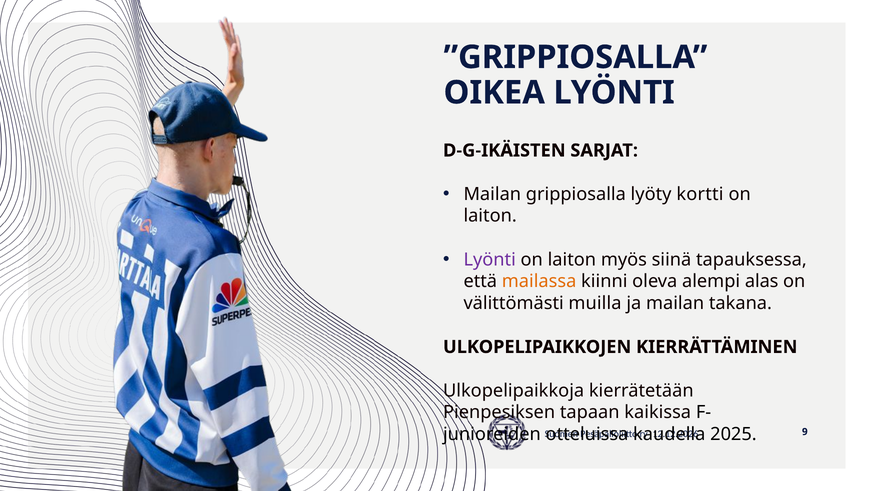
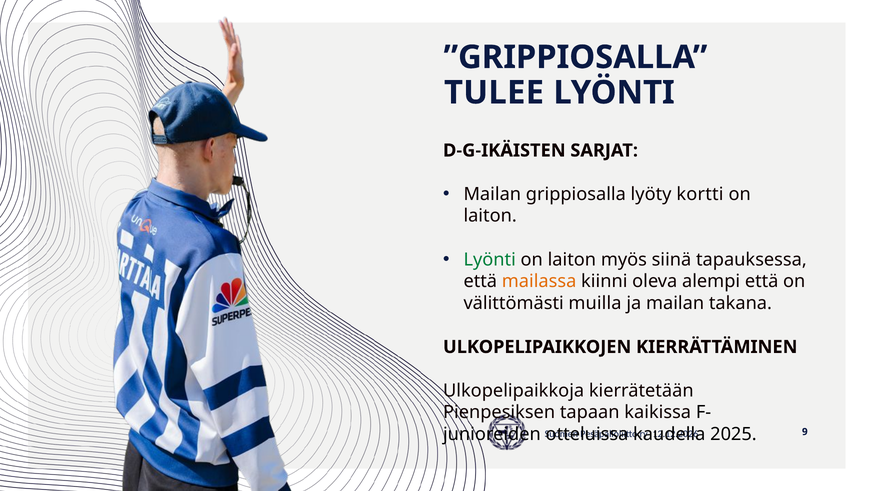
OIKEA: OIKEA -> TULEE (494, 93)
Lyönti colour: purple -> green (490, 260)
alempi alas: alas -> että (762, 282)
